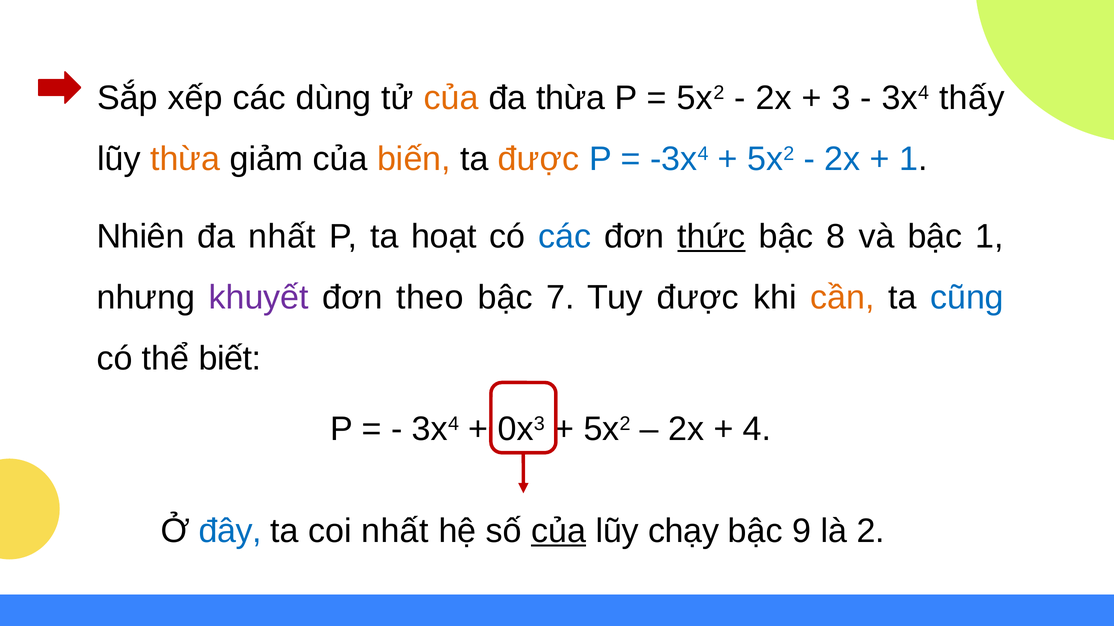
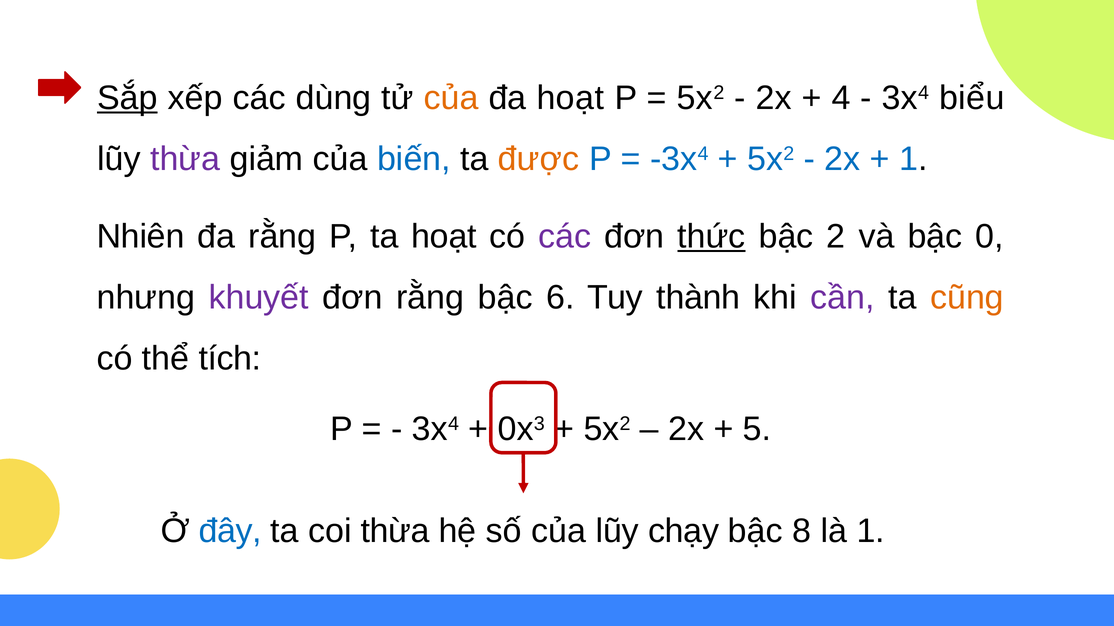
Sắp underline: none -> present (127, 98)
đa thừa: thừa -> hoạt (570, 98)
3: 3 -> 4 (841, 98)
thấy: thấy -> biểu (972, 98)
thừa colour: orange -> purple (185, 159)
biến colour: orange -> blue (414, 159)
đa nhất: nhất -> rằng (282, 237)
các colour: blue -> purple (565, 237)
8: 8 -> 2 (836, 237)
bậc 1: 1 -> 0 (990, 237)
đơn theo: theo -> rằng (430, 298)
7: 7 -> 6 (560, 298)
Tuy được: được -> thành (698, 298)
cần colour: orange -> purple (843, 298)
cũng colour: blue -> orange (967, 298)
biết: biết -> tích (230, 359)
4: 4 -> 5 (757, 430)
coi nhất: nhất -> thừa (395, 531)
của underline: present -> none (559, 531)
9: 9 -> 8 (802, 531)
là 2: 2 -> 1 (871, 531)
